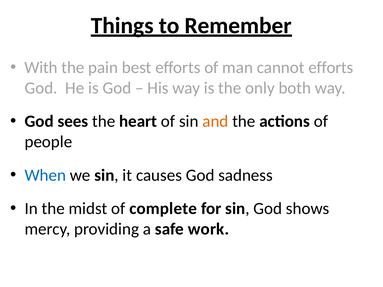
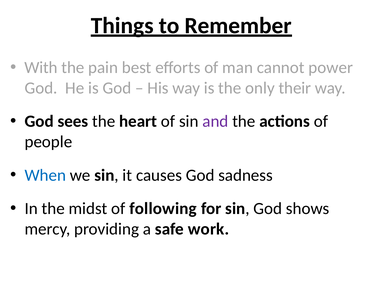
cannot efforts: efforts -> power (331, 68)
both: both -> their (295, 88)
and colour: orange -> purple (215, 121)
complete: complete -> following (163, 209)
